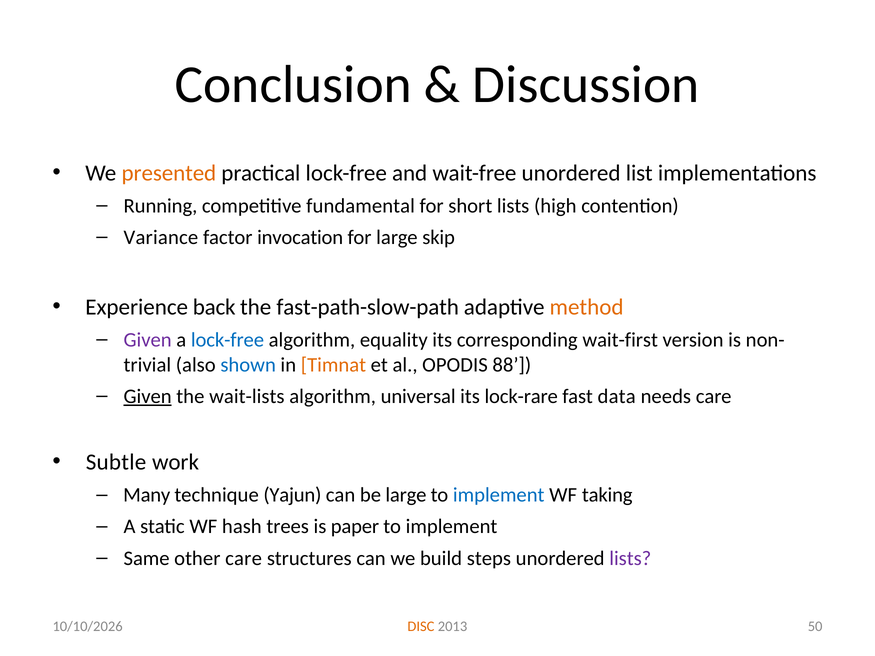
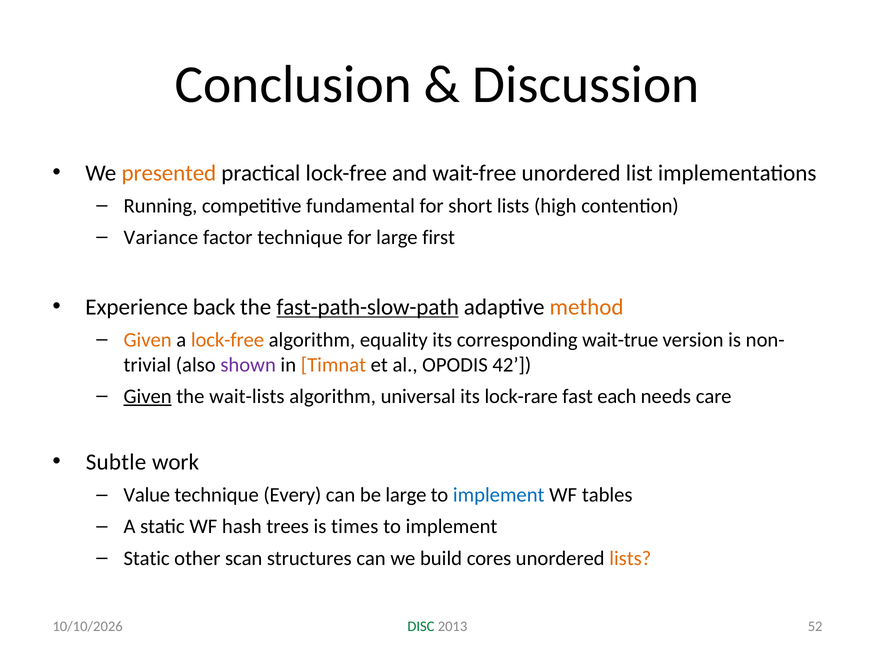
factor invocation: invocation -> technique (300, 237)
skip: skip -> first (439, 237)
fast-path-slow-path underline: none -> present (368, 307)
Given colour: purple -> orange (148, 340)
lock-free colour: blue -> orange (227, 340)
wait-first: wait-first -> wait-true (620, 340)
shown colour: blue -> purple (248, 365)
88: 88 -> 42 (512, 365)
data: data -> each (617, 397)
Many: Many -> Value (147, 495)
Yajun: Yajun -> Every (292, 495)
taking: taking -> tables (607, 495)
paper: paper -> times (355, 527)
Same: Same -> Static (147, 558)
other care: care -> scan (244, 558)
steps: steps -> cores (489, 558)
lists colour: purple -> orange (630, 558)
DISC colour: orange -> green (421, 627)
50: 50 -> 52 (815, 627)
